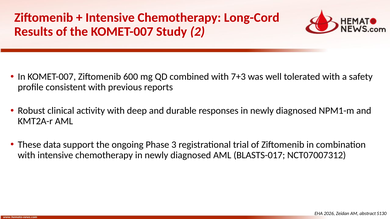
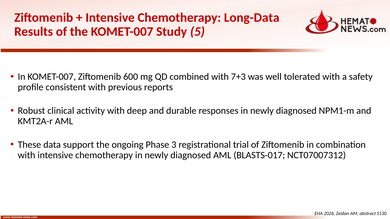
Long-Cord: Long-Cord -> Long-Data (252, 18)
2: 2 -> 5 (197, 32)
